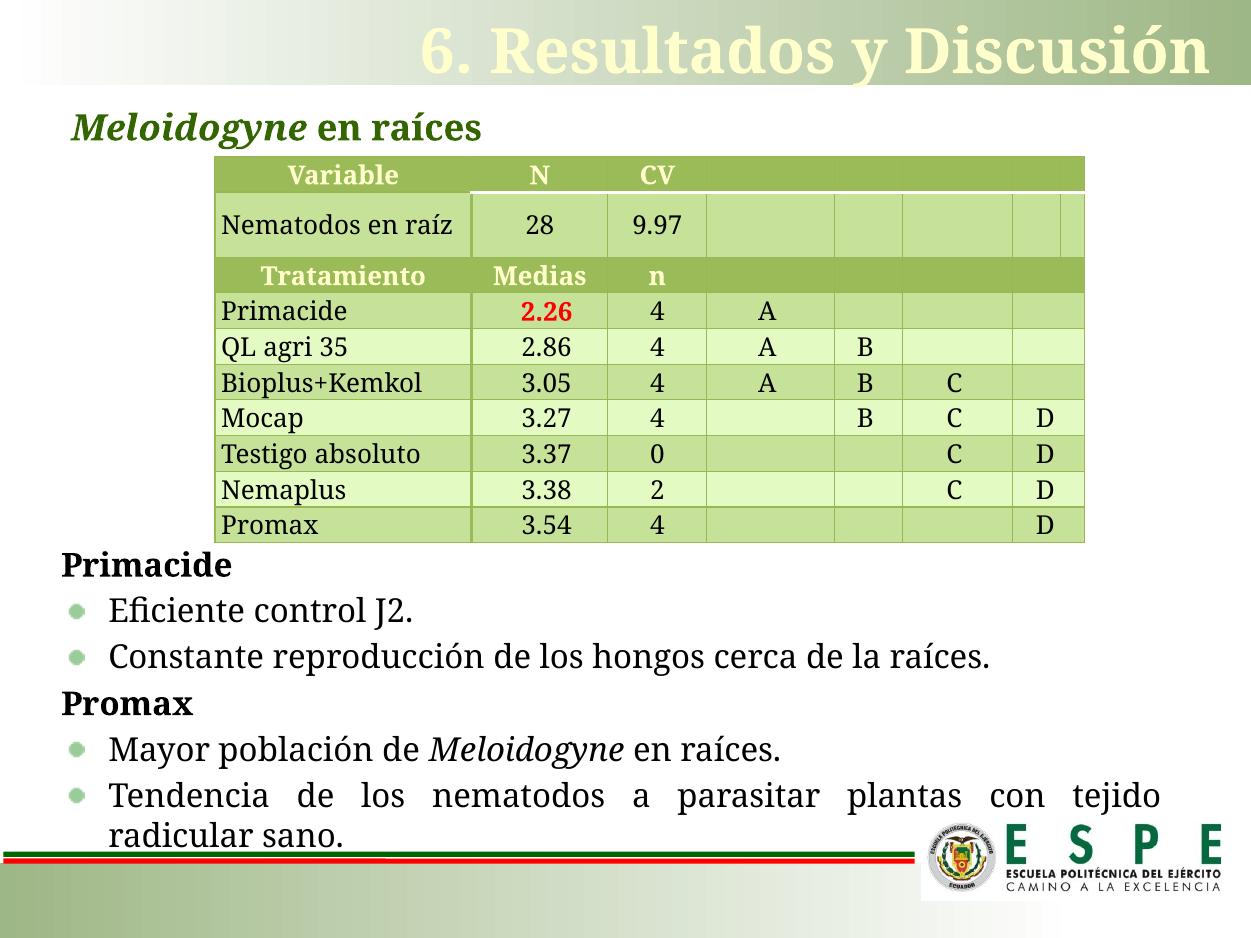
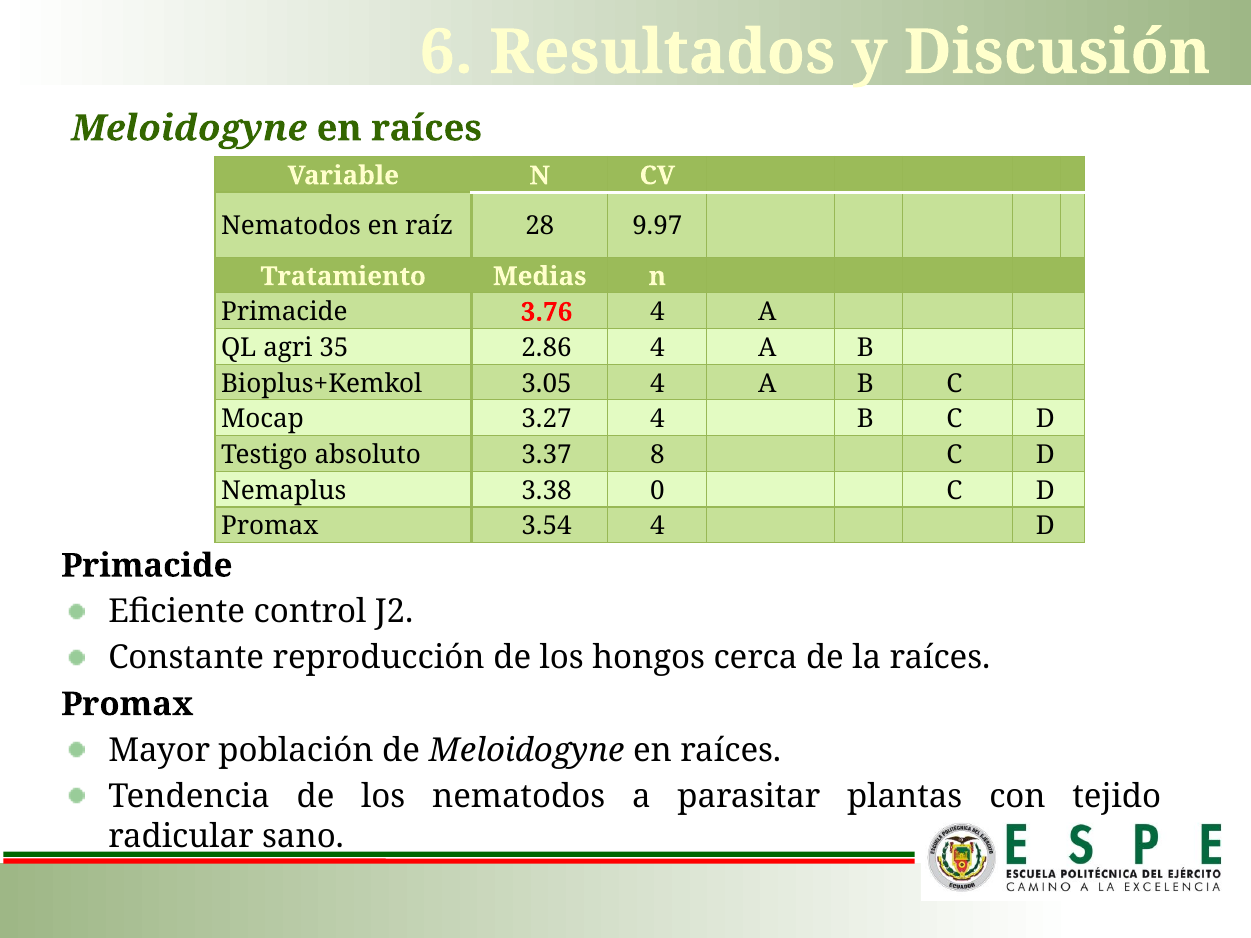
2.26: 2.26 -> 3.76 (547, 312)
0: 0 -> 8 (657, 455)
2: 2 -> 0 (657, 491)
